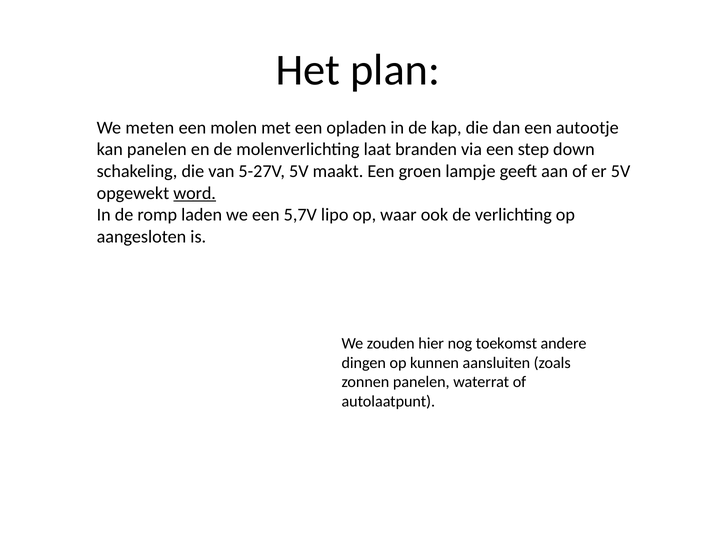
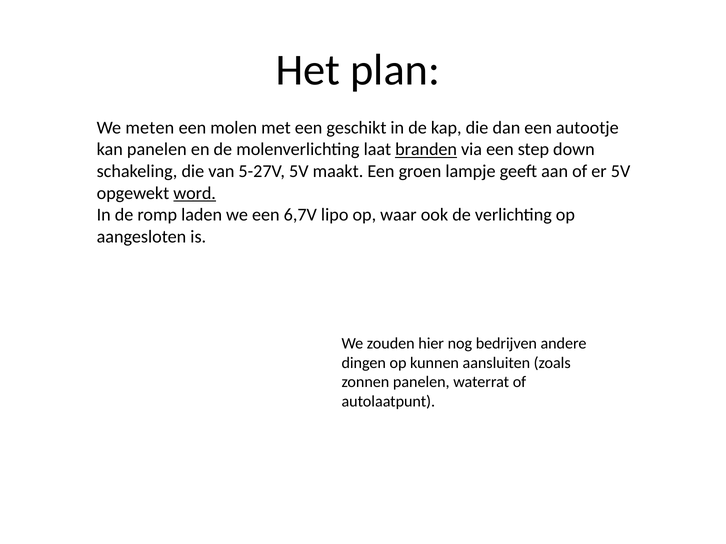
opladen: opladen -> geschikt (356, 128)
branden underline: none -> present (426, 150)
5,7V: 5,7V -> 6,7V (300, 215)
toekomst: toekomst -> bedrijven (506, 344)
